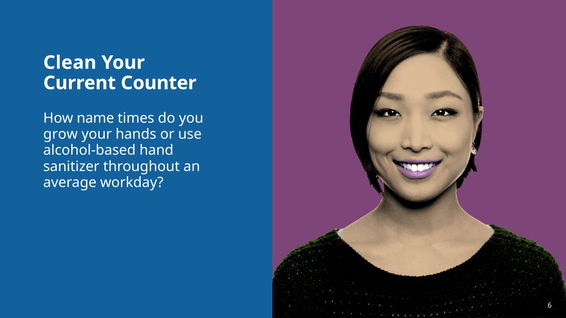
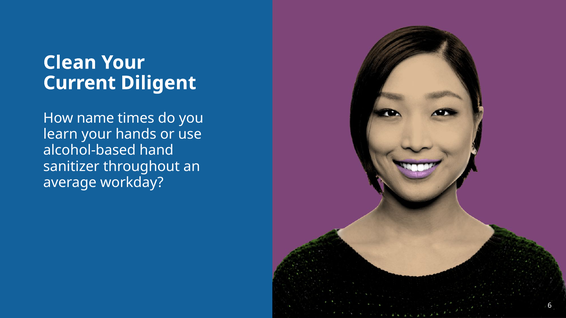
Counter: Counter -> Diligent (158, 83)
grow: grow -> learn (60, 134)
